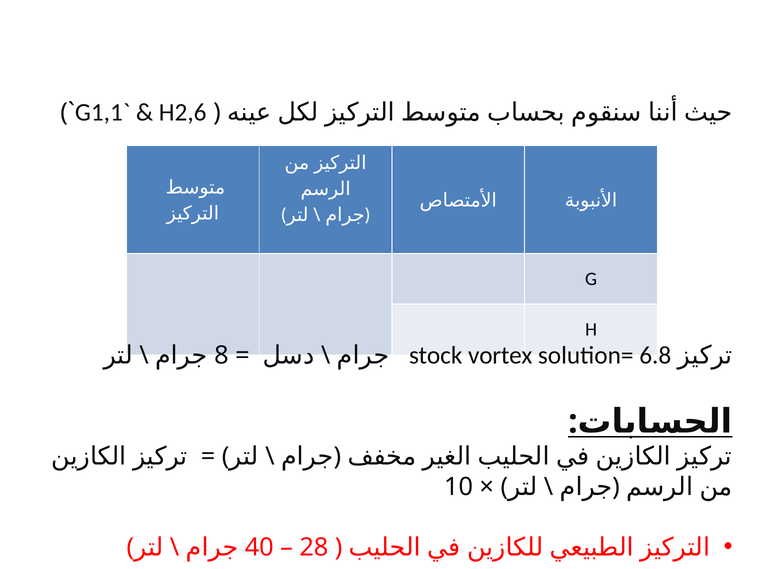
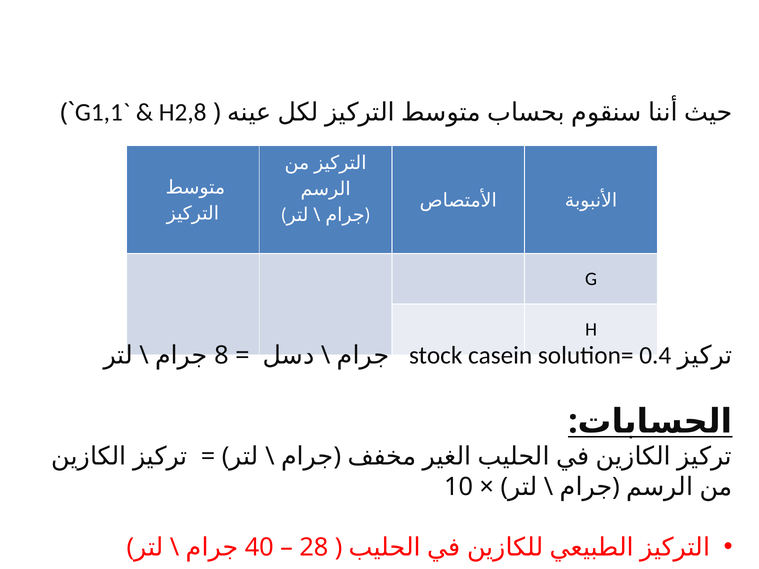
H2,6: H2,6 -> H2,8 (183, 112)
vortex: vortex -> casein (500, 355)
6.8: 6.8 -> 0.4 (655, 355)
